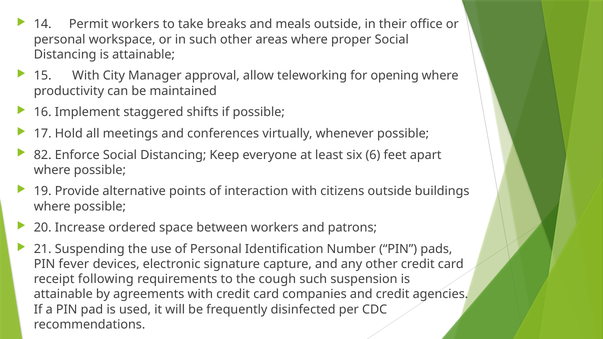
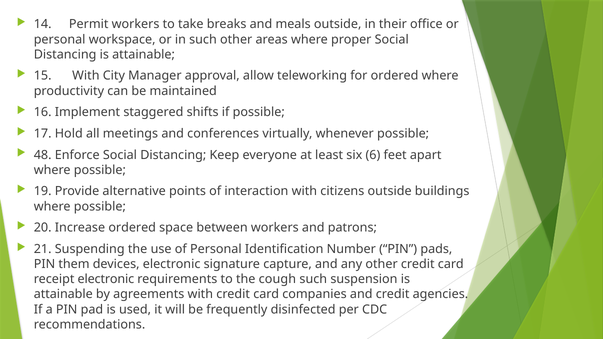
for opening: opening -> ordered (395, 76)
82: 82 -> 48 (43, 155)
fever: fever -> them (74, 264)
receipt following: following -> electronic (106, 279)
